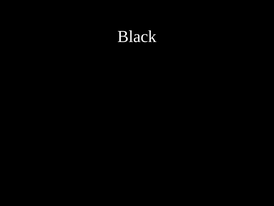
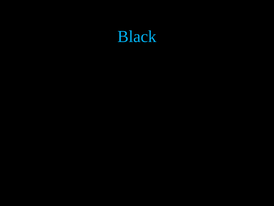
Black colour: white -> light blue (137, 37)
